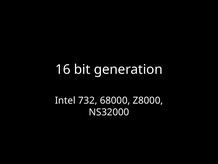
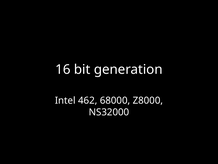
732: 732 -> 462 (88, 100)
